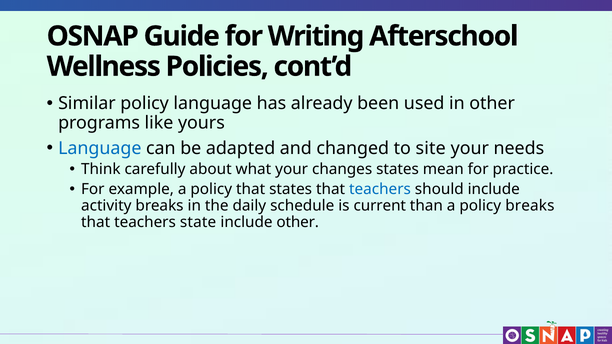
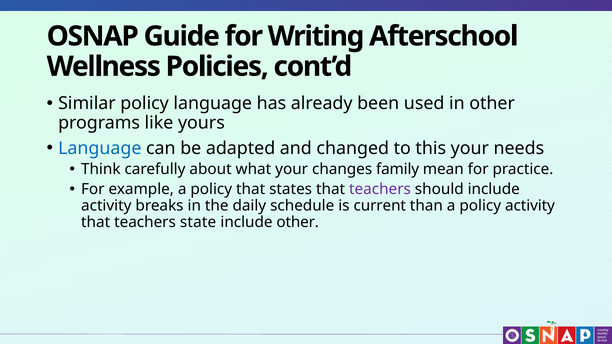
site: site -> this (431, 148)
changes states: states -> family (398, 170)
teachers colour: blue -> purple (380, 189)
policy breaks: breaks -> activity (530, 206)
